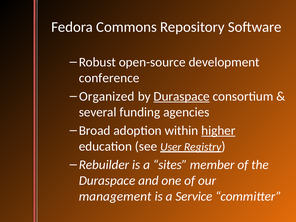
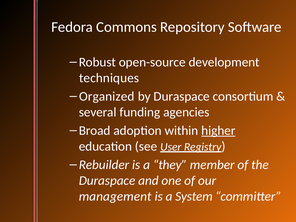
conference: conference -> techniques (109, 78)
Duraspace underline: present -> none (182, 96)
sites: sites -> they (170, 165)
Service: Service -> System (194, 196)
